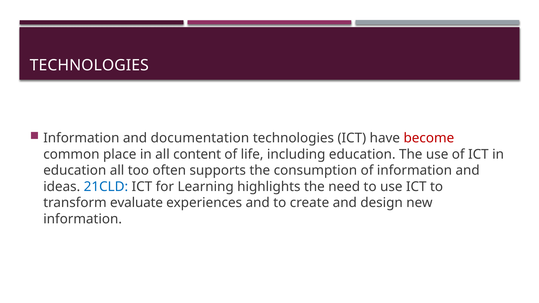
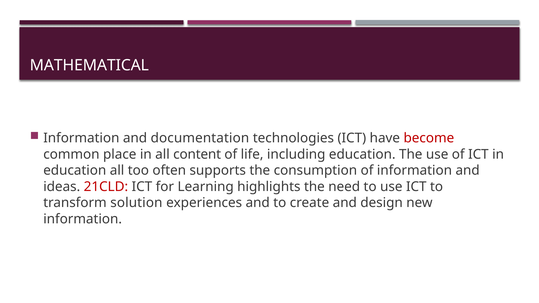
TECHNOLOGIES: TECHNOLOGIES -> MATHEMATICAL (89, 65)
21CLD colour: blue -> red (106, 187)
evaluate: evaluate -> solution (136, 203)
